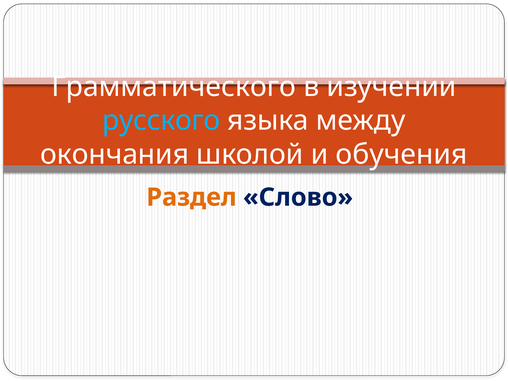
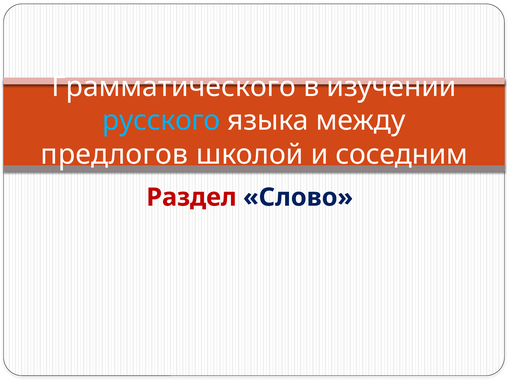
окончания: окончания -> предлогов (114, 154)
обучения: обучения -> соседним (402, 154)
Раздел colour: orange -> red (191, 197)
